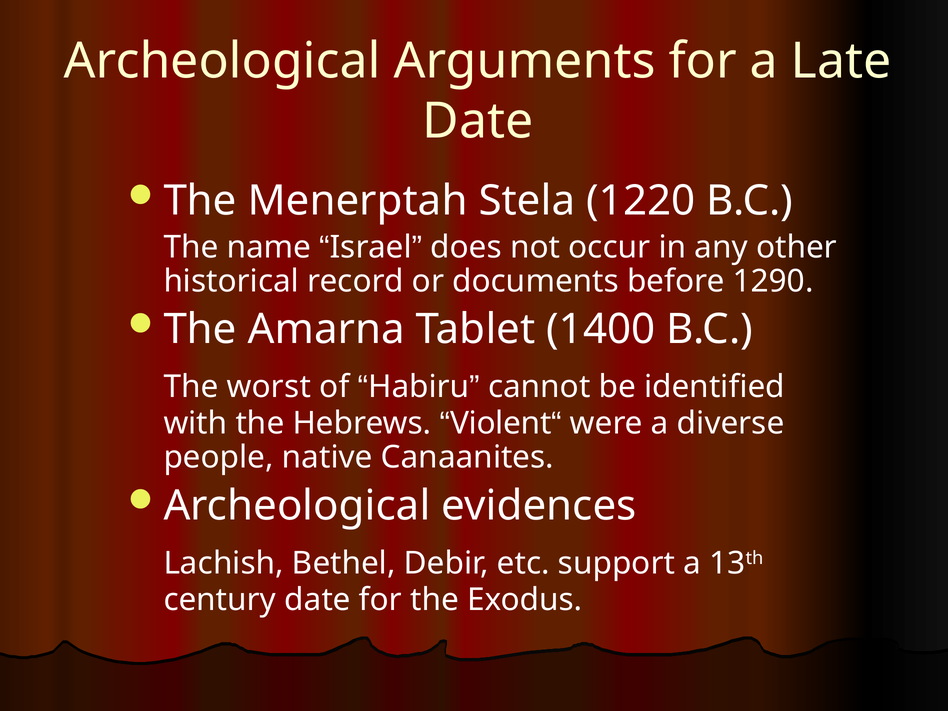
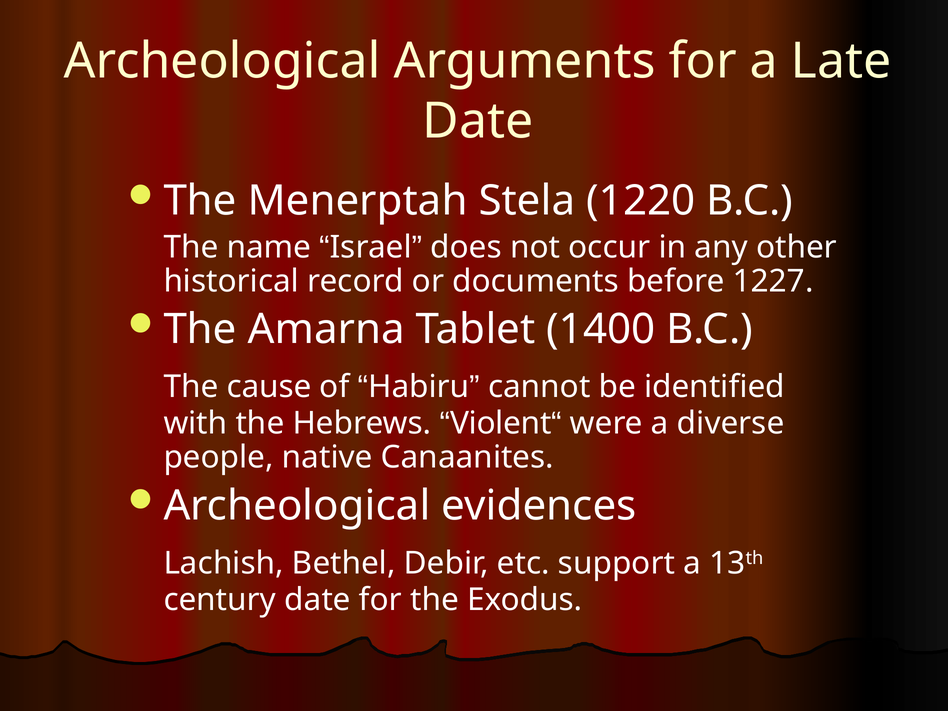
1290: 1290 -> 1227 (773, 281)
worst: worst -> cause (269, 387)
